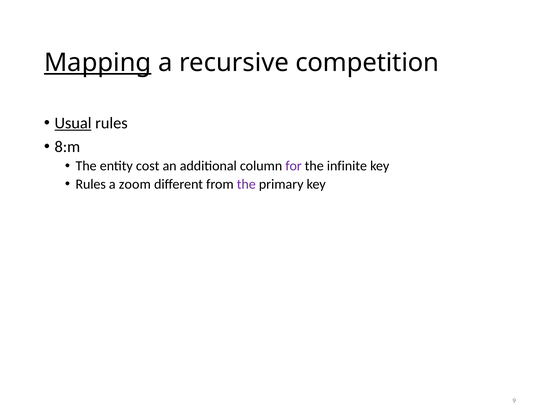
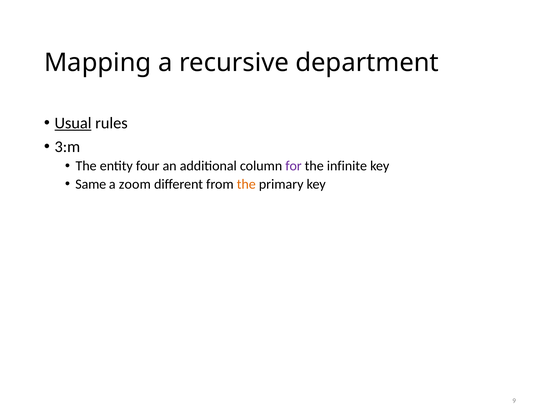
Mapping underline: present -> none (98, 63)
competition: competition -> department (367, 63)
8:m: 8:m -> 3:m (67, 147)
cost: cost -> four (148, 166)
Rules: Rules -> Same (91, 184)
the colour: purple -> orange (246, 184)
